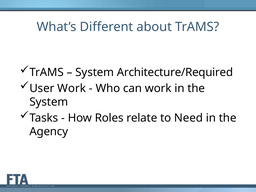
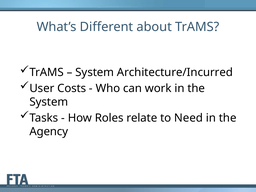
Architecture/Required: Architecture/Required -> Architecture/Incurred (175, 72)
User Work: Work -> Costs (72, 88)
